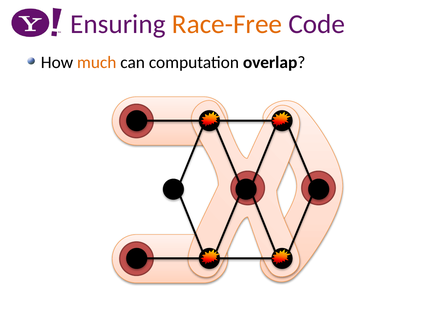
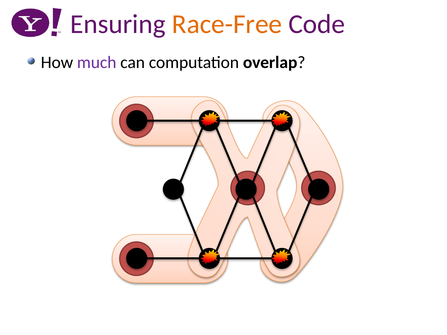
much colour: orange -> purple (97, 62)
